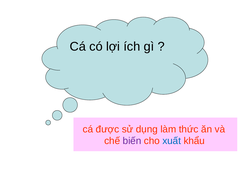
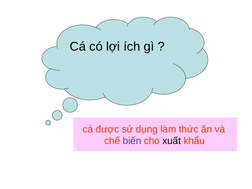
xuất colour: blue -> black (172, 141)
